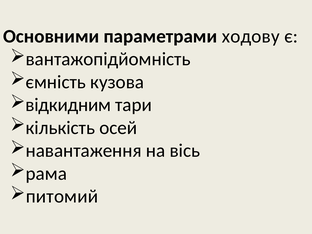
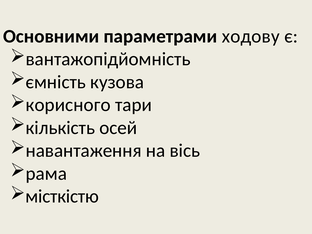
відкидним: відкидним -> корисного (68, 105)
питомий: питомий -> місткістю (62, 196)
